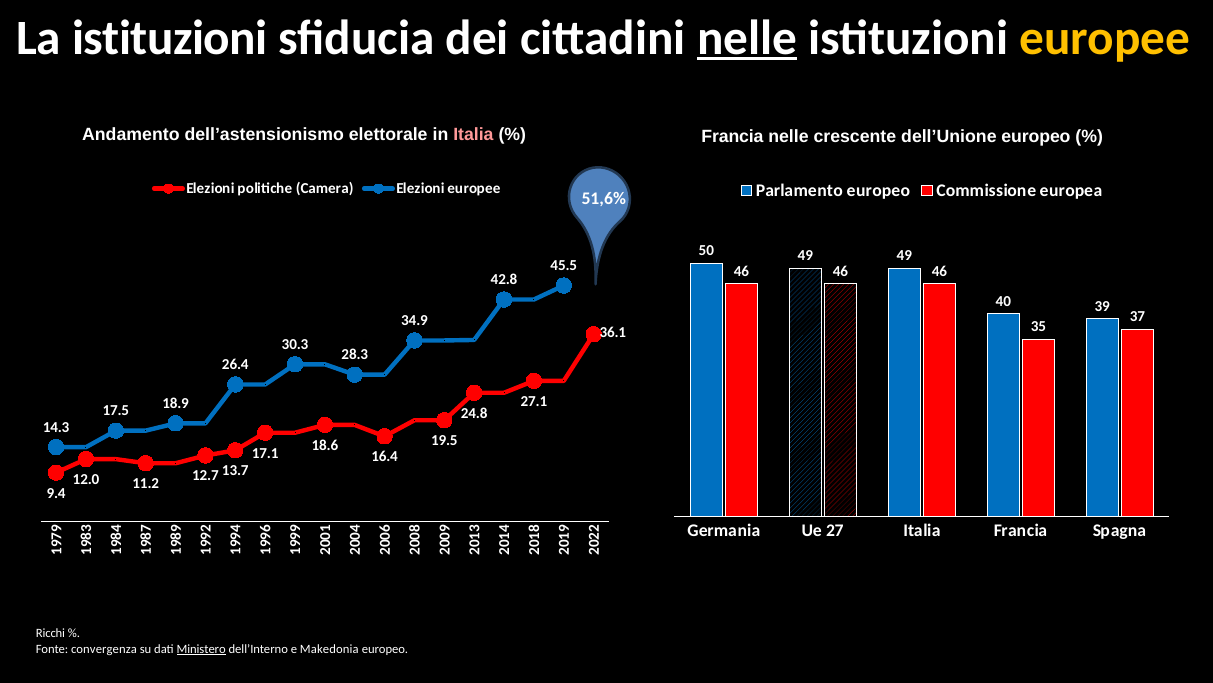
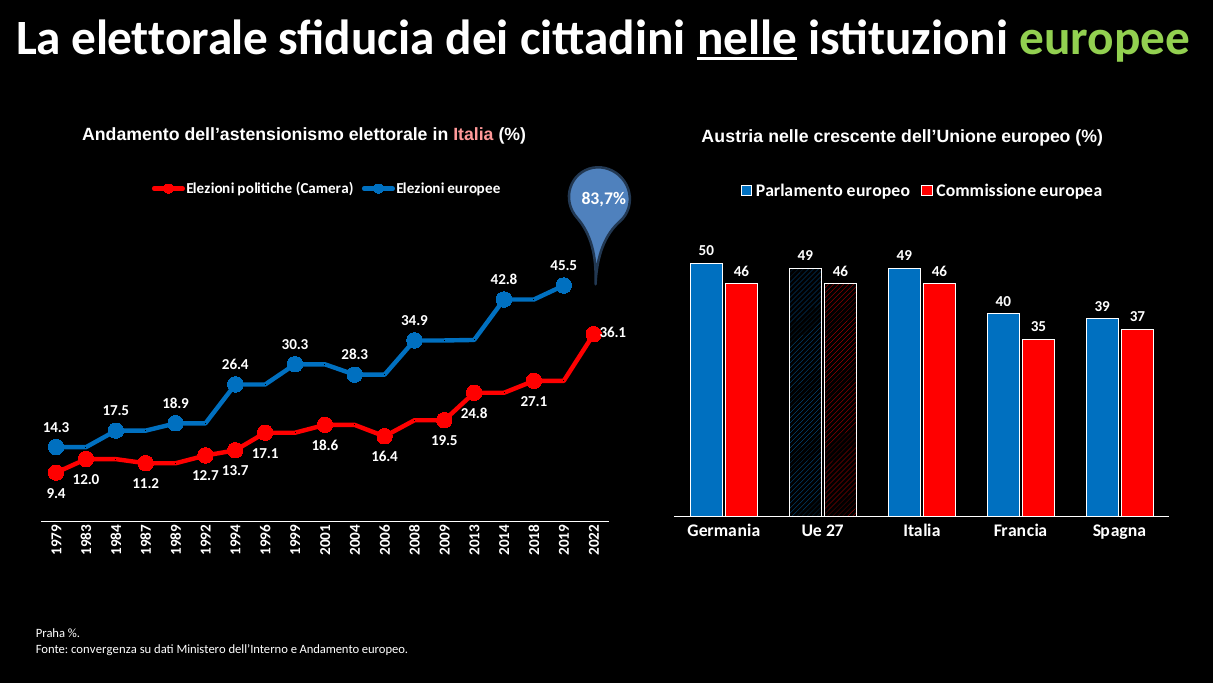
La istituzioni: istituzioni -> elettorale (170, 38)
europee colour: yellow -> light green (1105, 38)
Francia: Francia -> Austria (732, 136)
51,6%: 51,6% -> 83,7% (604, 199)
Ricchi: Ricchi -> Praha (50, 633)
Ministero underline: present -> none (201, 648)
e Makedonia: Makedonia -> Andamento (330, 648)
